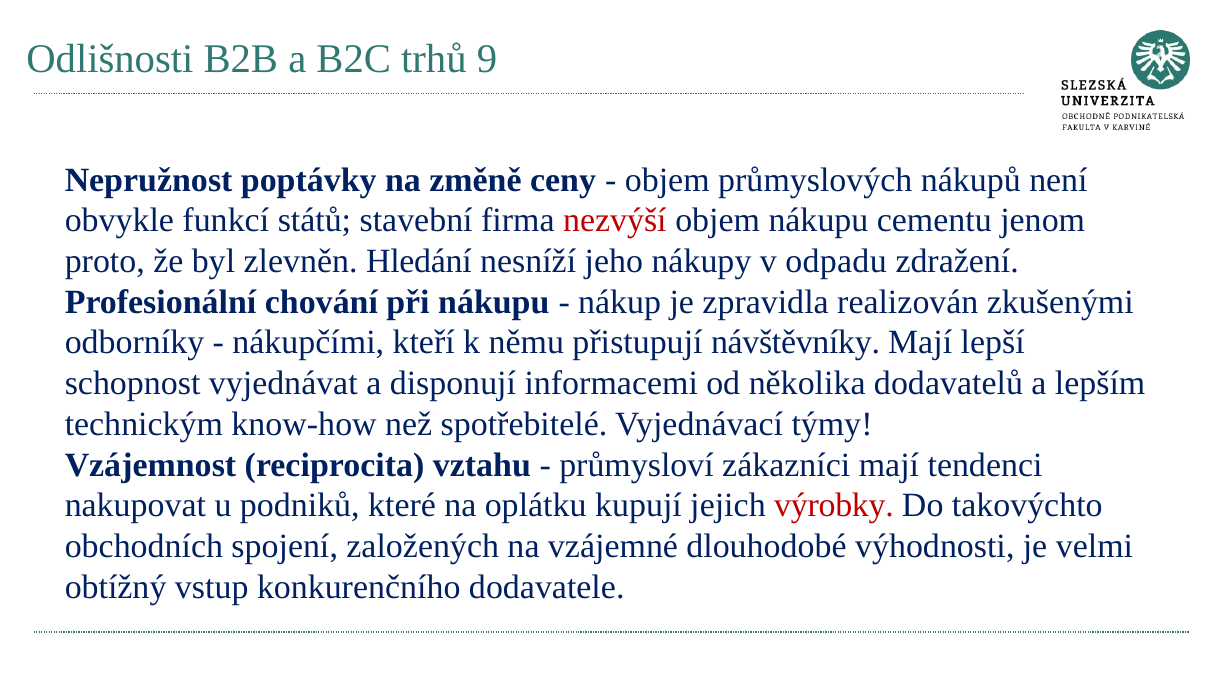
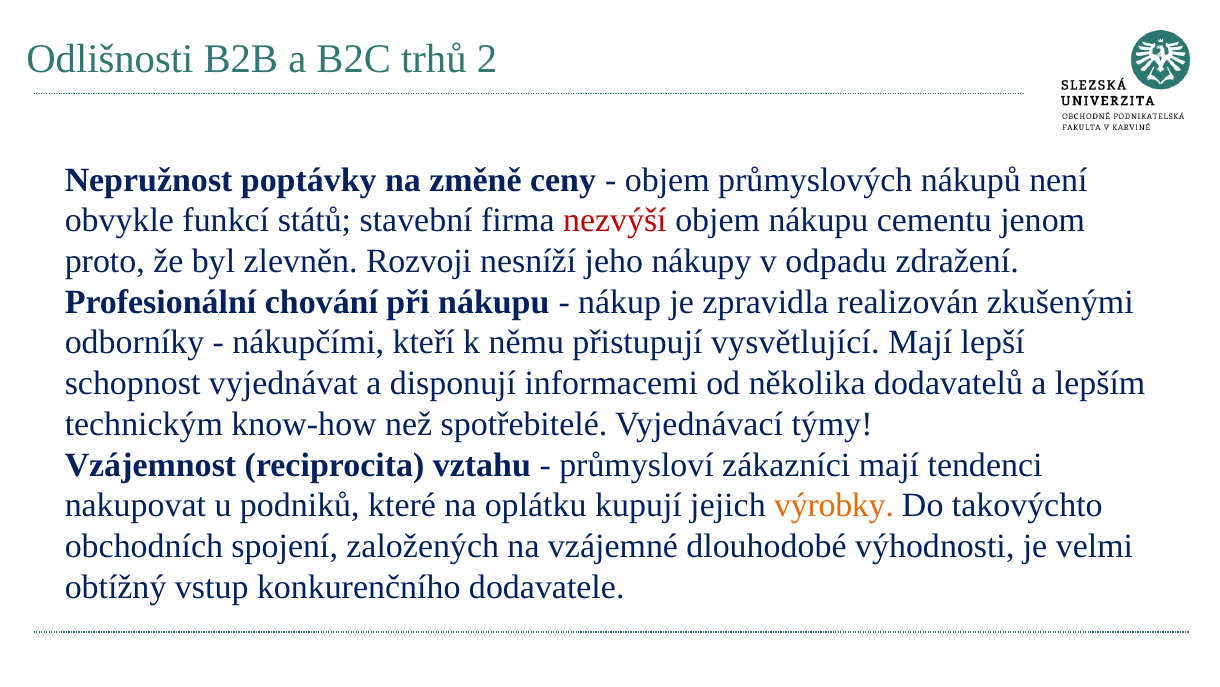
9: 9 -> 2 (487, 59)
Hledání: Hledání -> Rozvoji (419, 261)
návštěvníky: návštěvníky -> vysvětlující (795, 342)
výrobky colour: red -> orange (834, 505)
